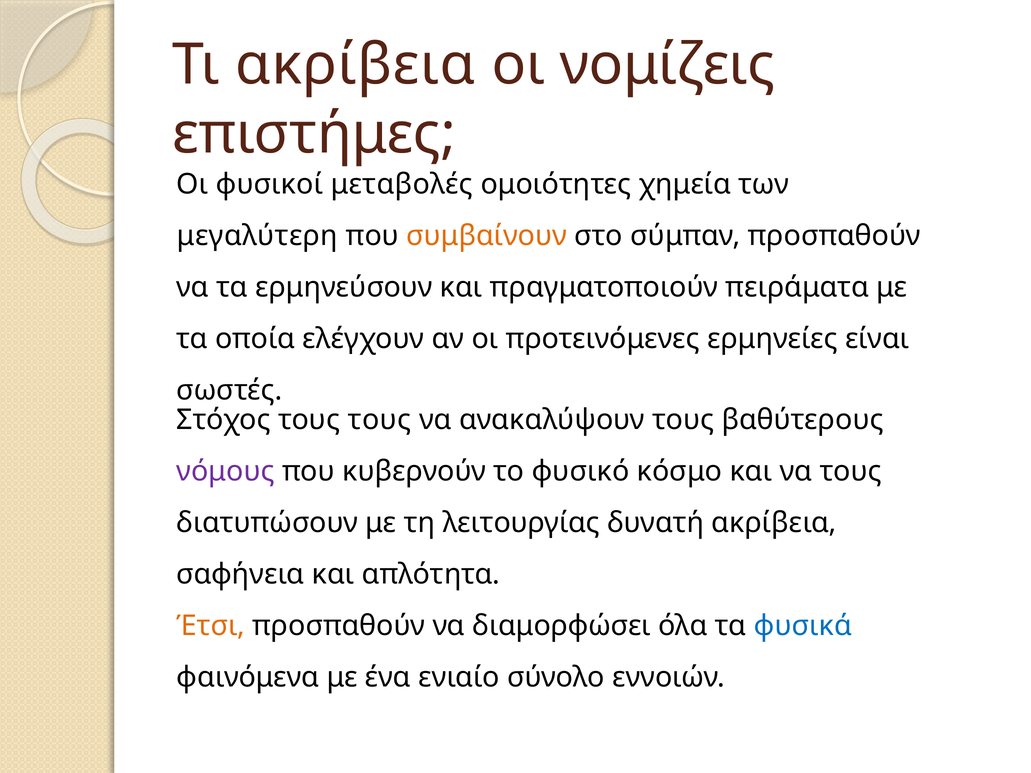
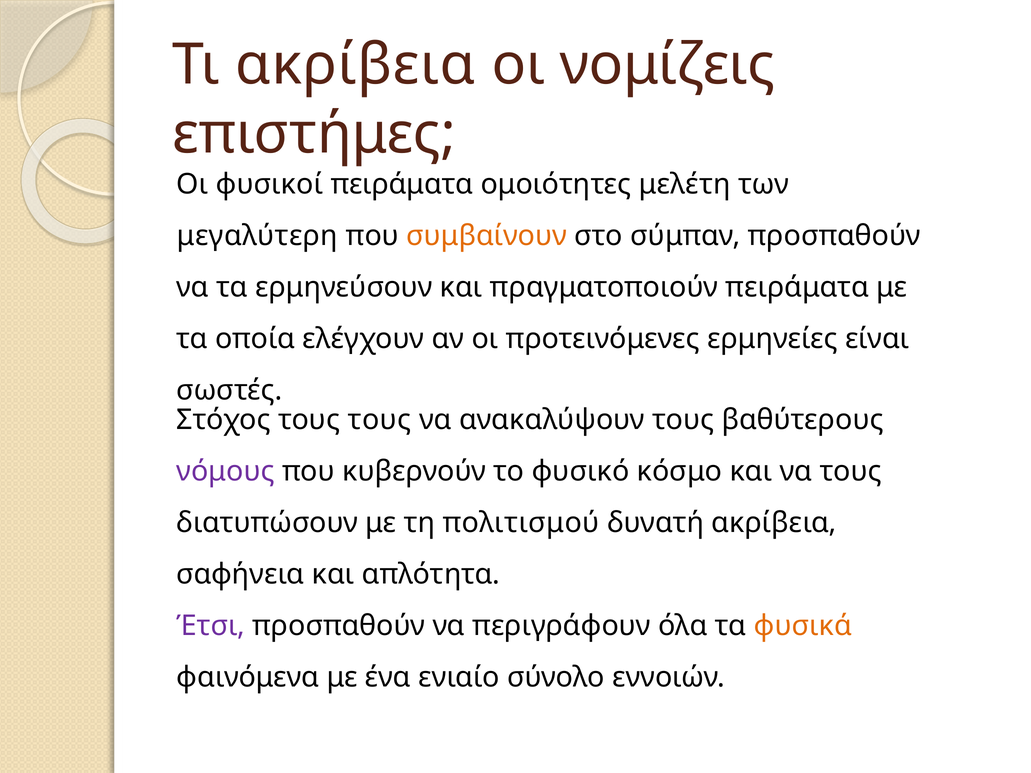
φυσικοί μεταβολές: μεταβολές -> πειράματα (402, 184)
χημεία: χημεία -> μελέτη (685, 184)
λειτουργίας: λειτουργίας -> πολιτισμού (521, 523)
Έτσι colour: orange -> purple (211, 626)
διαμορφώσει: διαμορφώσει -> περιγράφουν (562, 626)
φυσικά colour: blue -> orange (803, 626)
